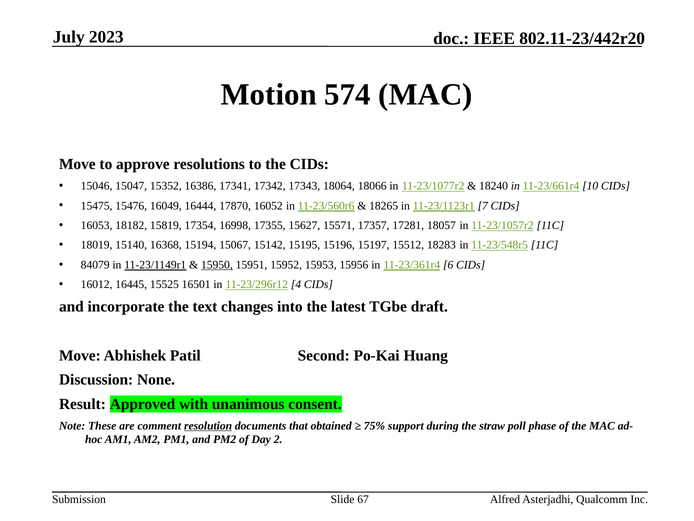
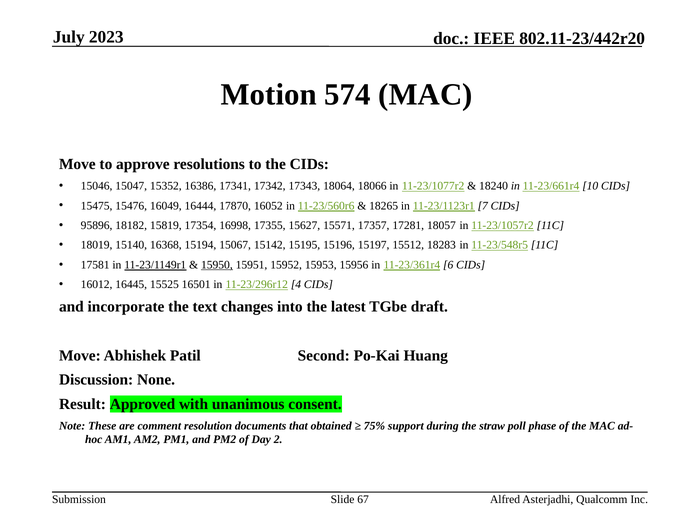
16053: 16053 -> 95896 (97, 225)
84079: 84079 -> 17581 (95, 265)
resolution underline: present -> none (208, 425)
